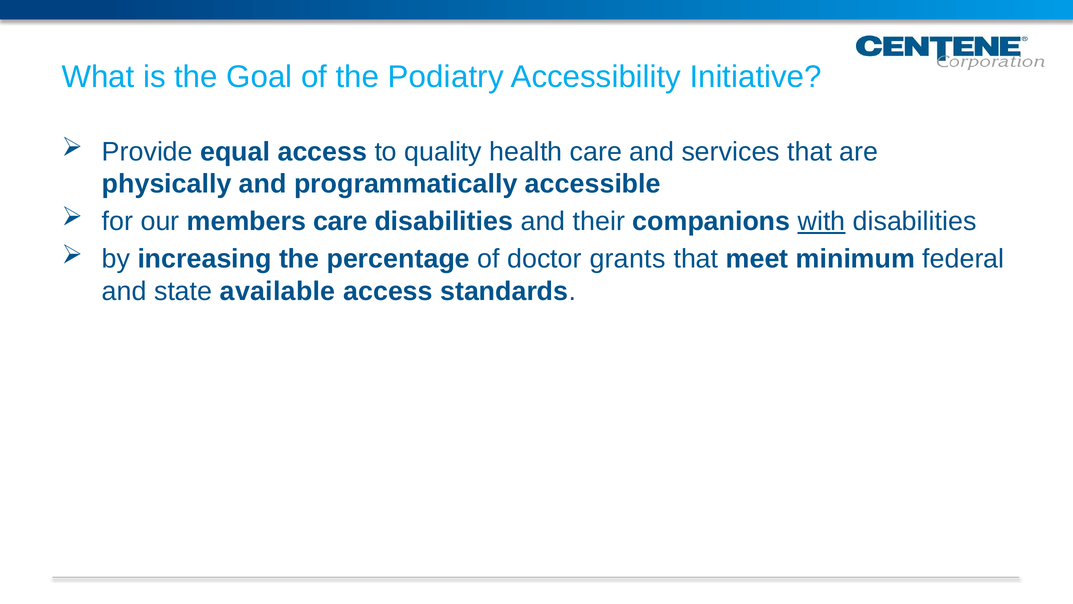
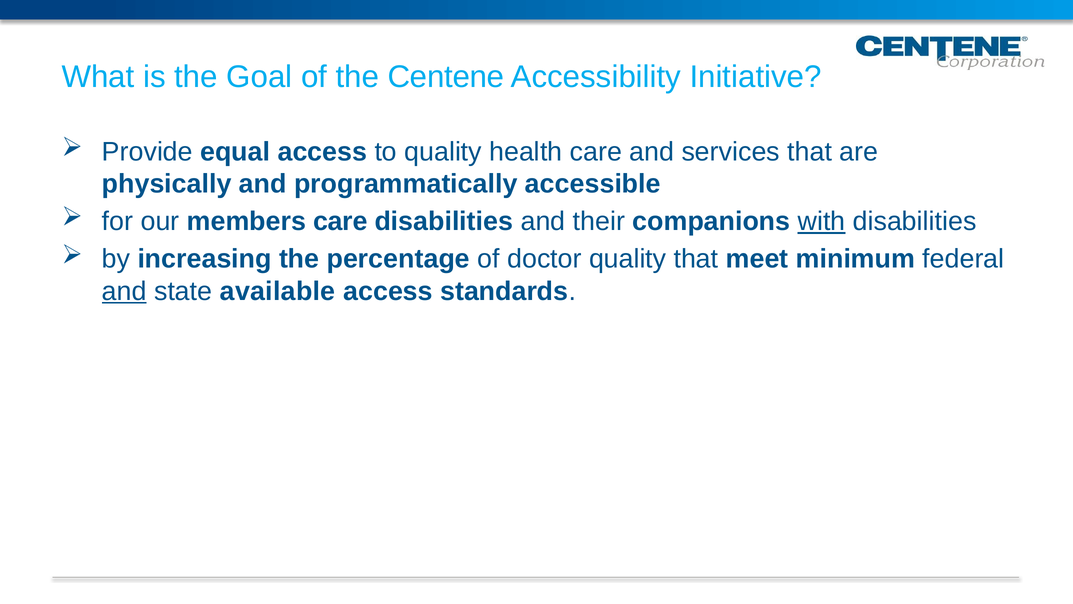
Podiatry: Podiatry -> Centene (446, 77)
doctor grants: grants -> quality (628, 259)
and underline: none -> present (124, 291)
